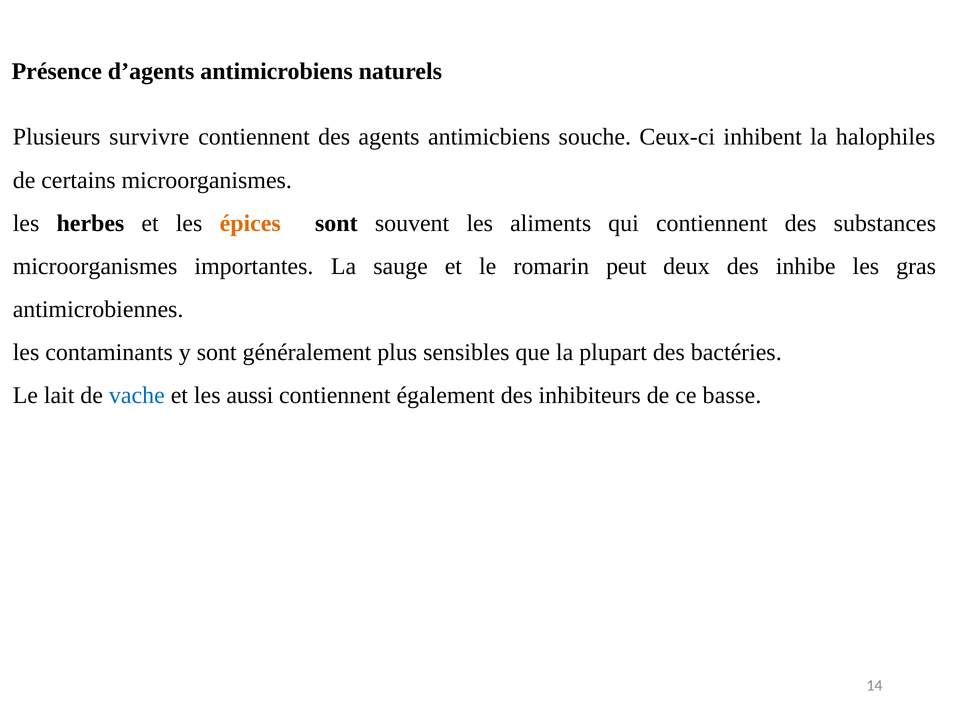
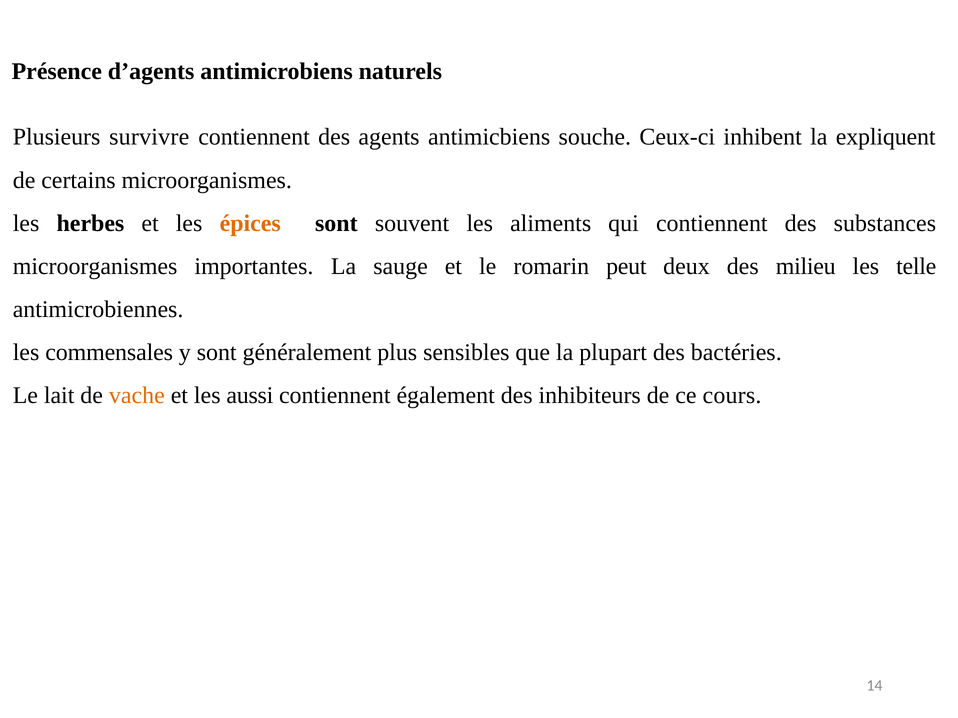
halophiles: halophiles -> expliquent (886, 137)
inhibe: inhibe -> milieu (806, 266)
gras: gras -> telle (916, 266)
contaminants: contaminants -> commensales (109, 353)
vache colour: blue -> orange (137, 396)
basse: basse -> cours (732, 396)
